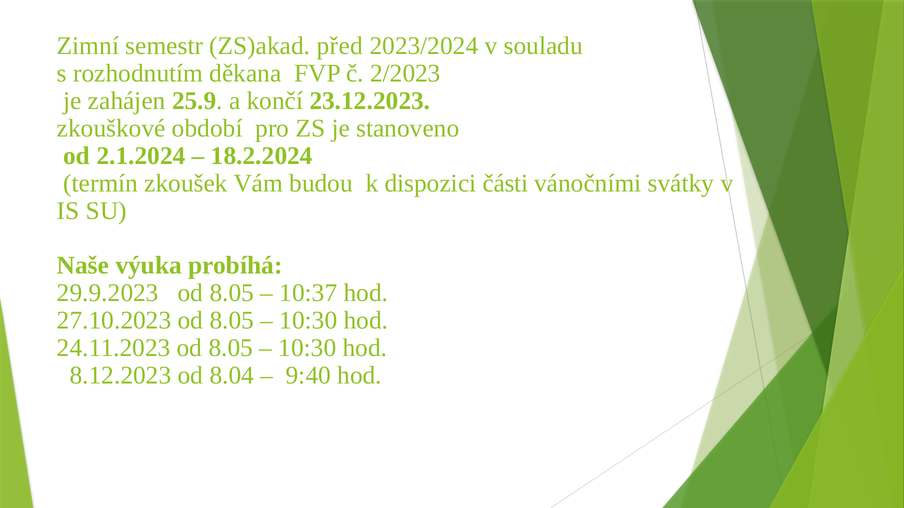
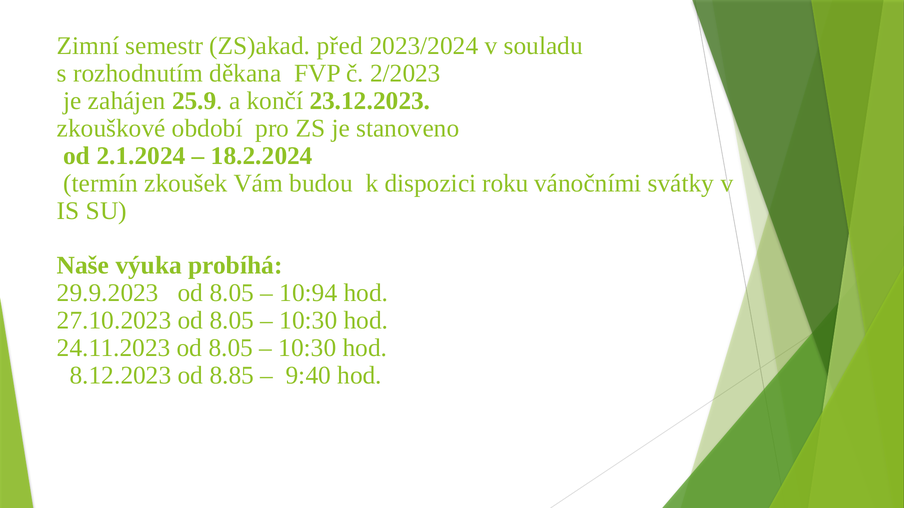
části: části -> roku (505, 183)
10:37: 10:37 -> 10:94 (308, 293)
8.04: 8.04 -> 8.85 (232, 376)
